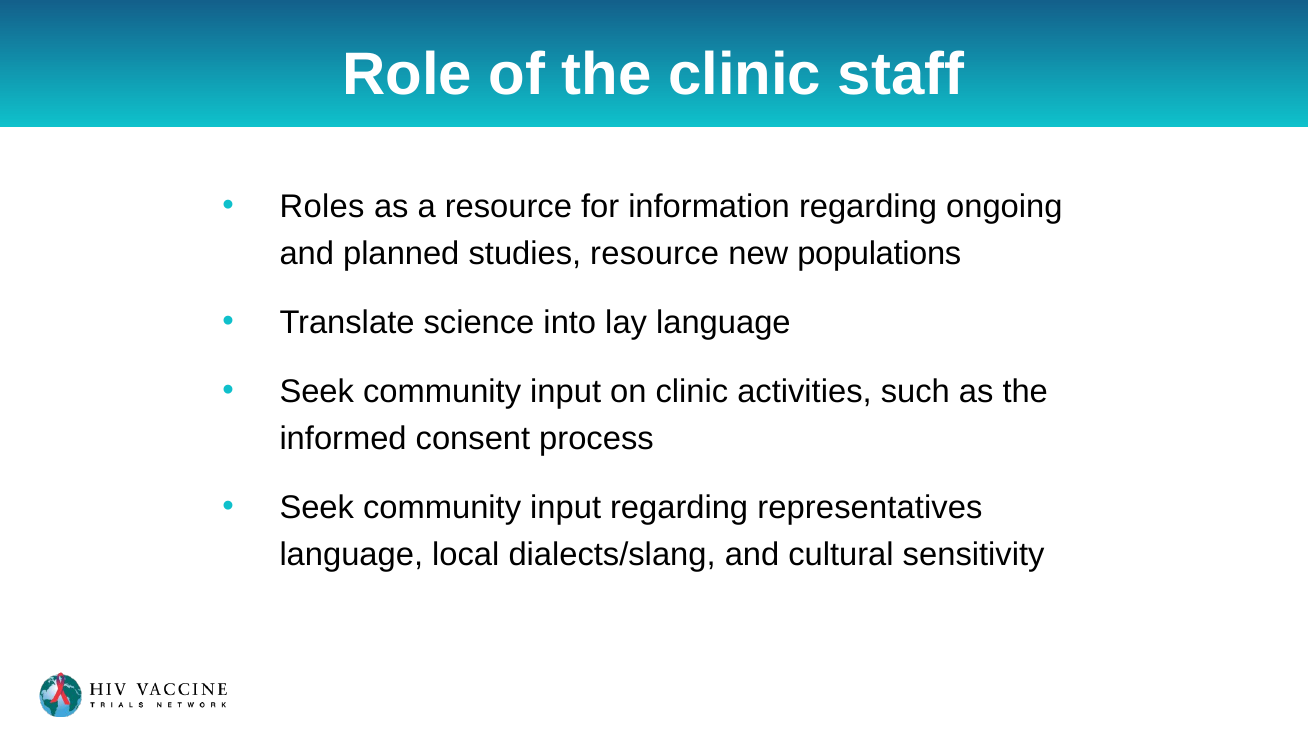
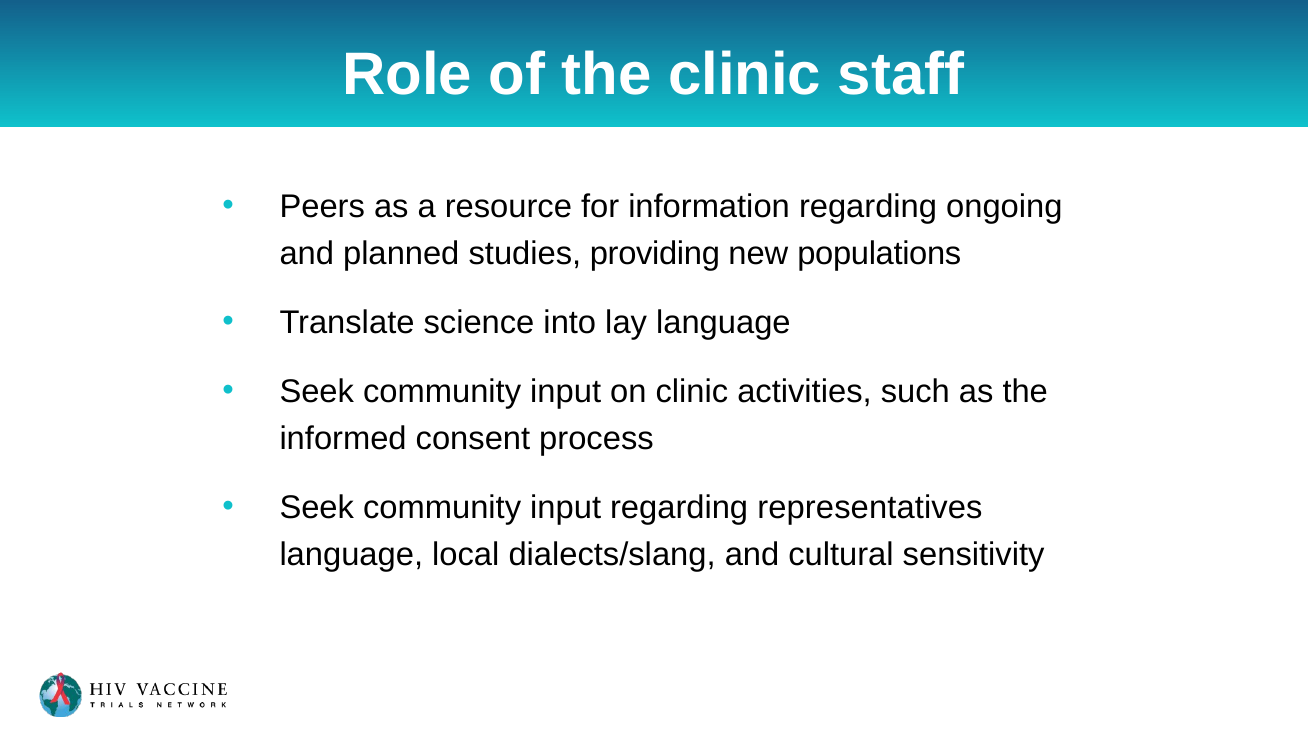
Roles: Roles -> Peers (322, 206)
studies resource: resource -> providing (655, 254)
